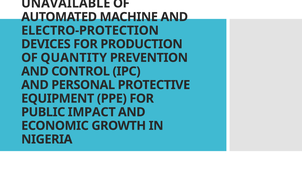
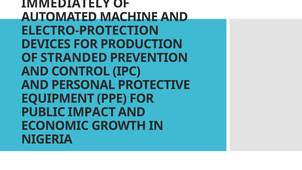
UNAVAILABLE: UNAVAILABLE -> IMMEDIATELY (66, 3)
QUANTITY: QUANTITY -> STRANDED (74, 58)
